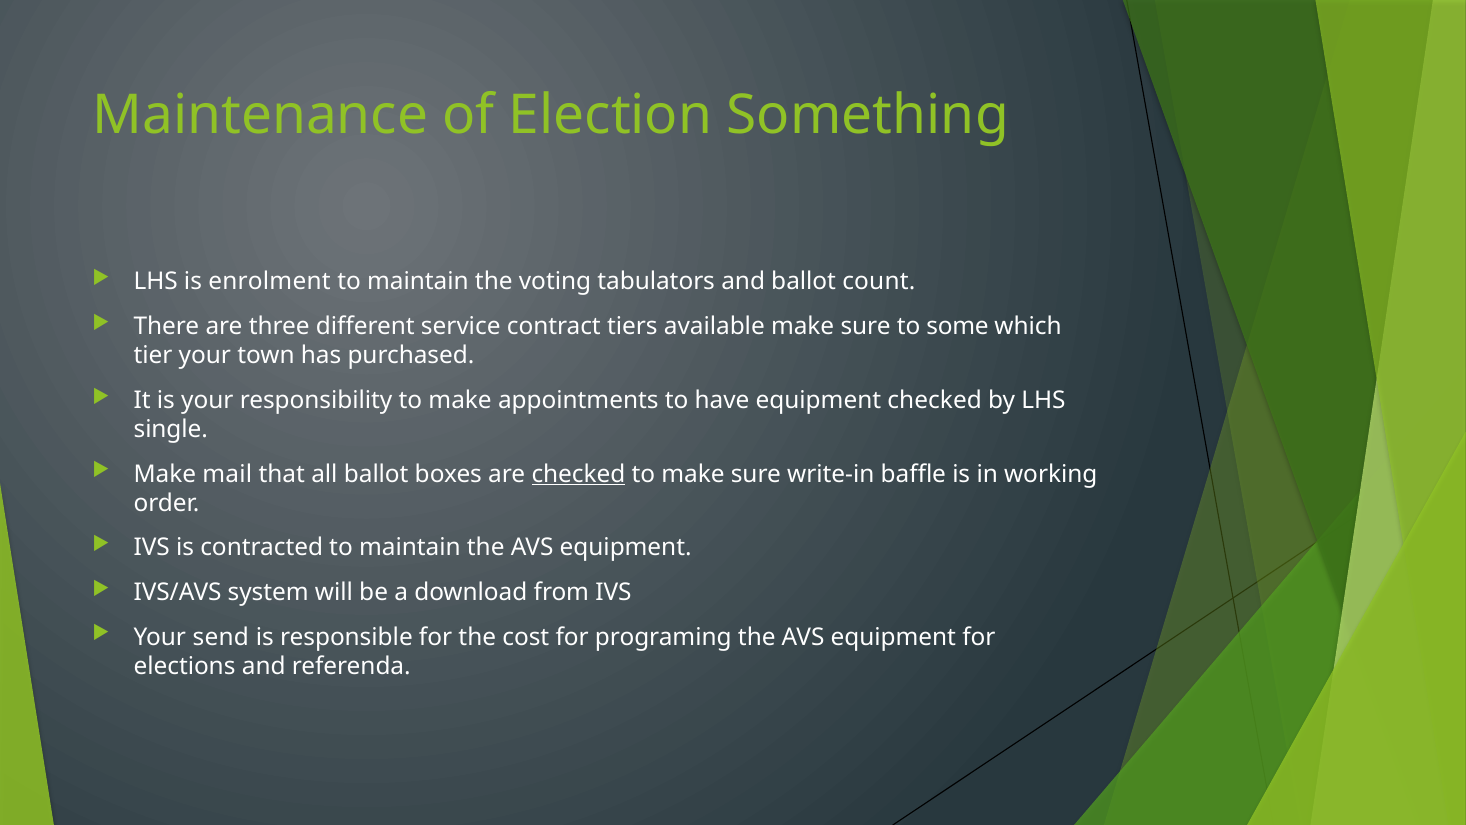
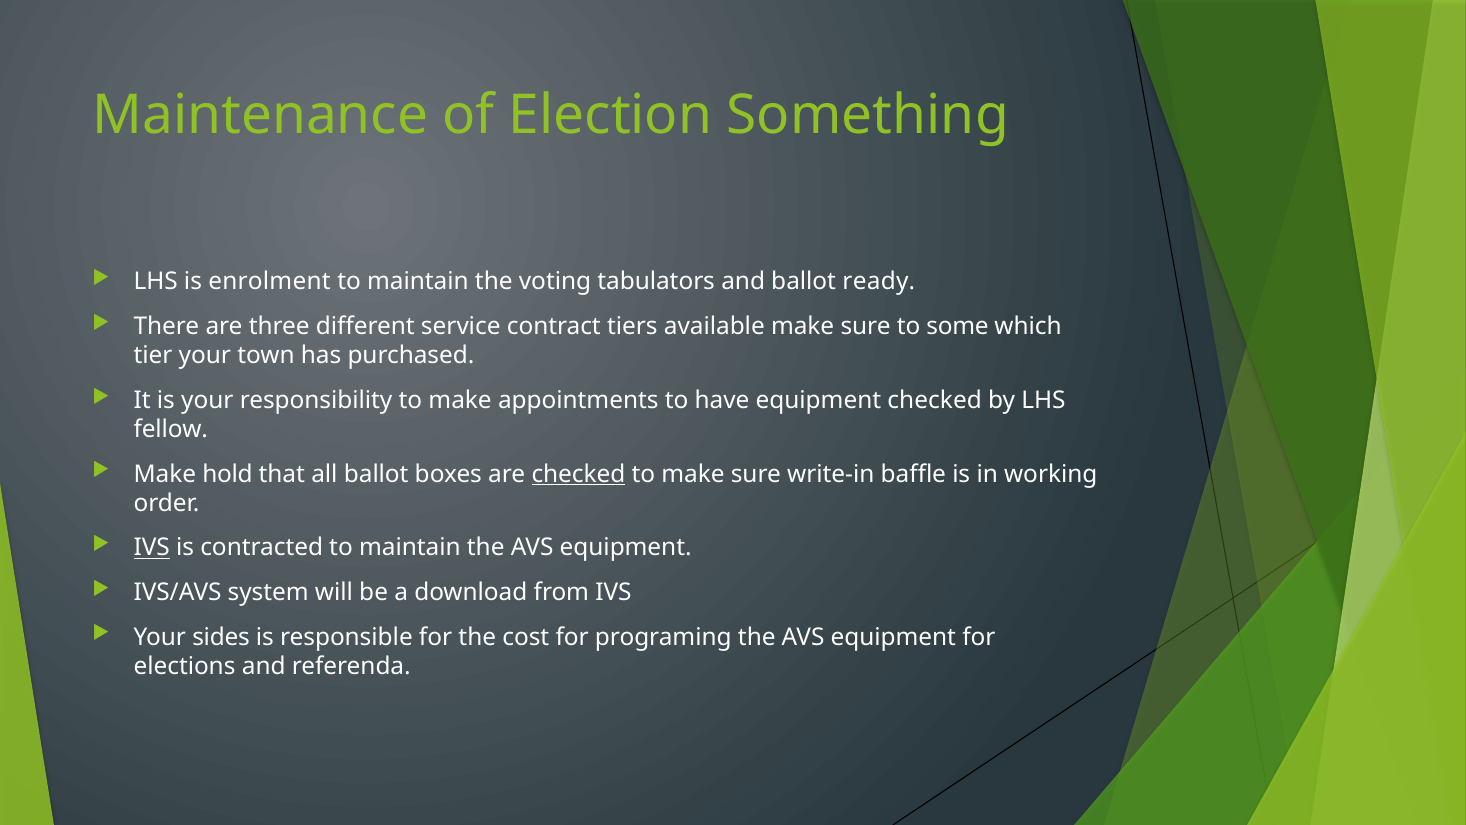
count: count -> ready (879, 282)
single: single -> fellow (171, 429)
mail: mail -> hold (228, 474)
IVS underline: none -> present (152, 548)
send: send -> sides (221, 637)
